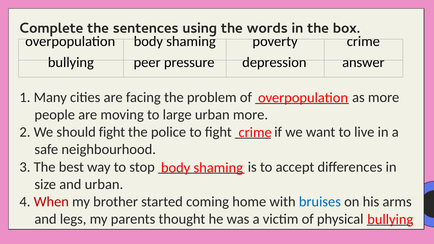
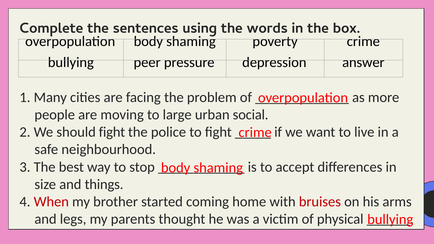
urban more: more -> social (251, 115)
and urban: urban -> things (104, 184)
bruises colour: blue -> red (320, 202)
